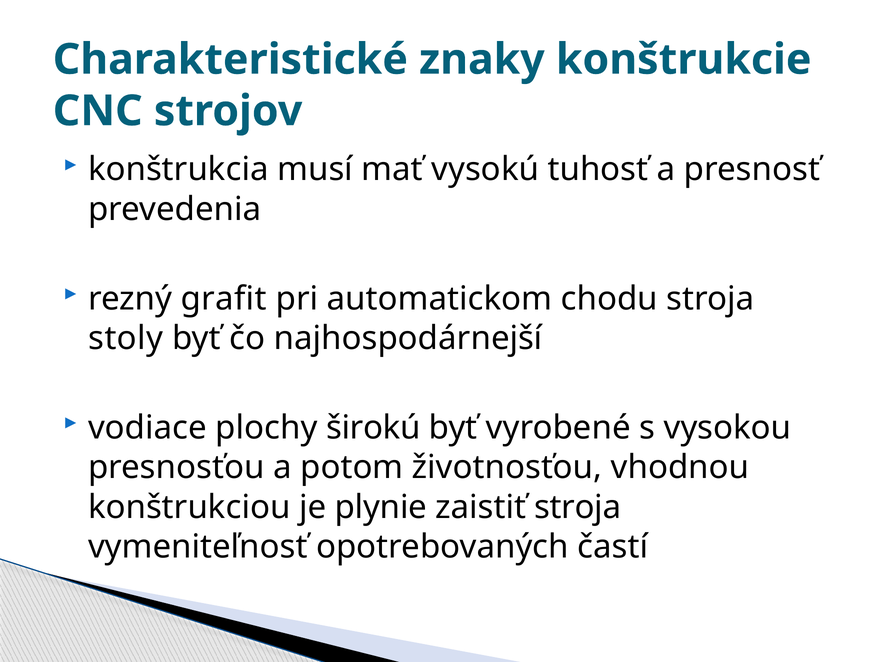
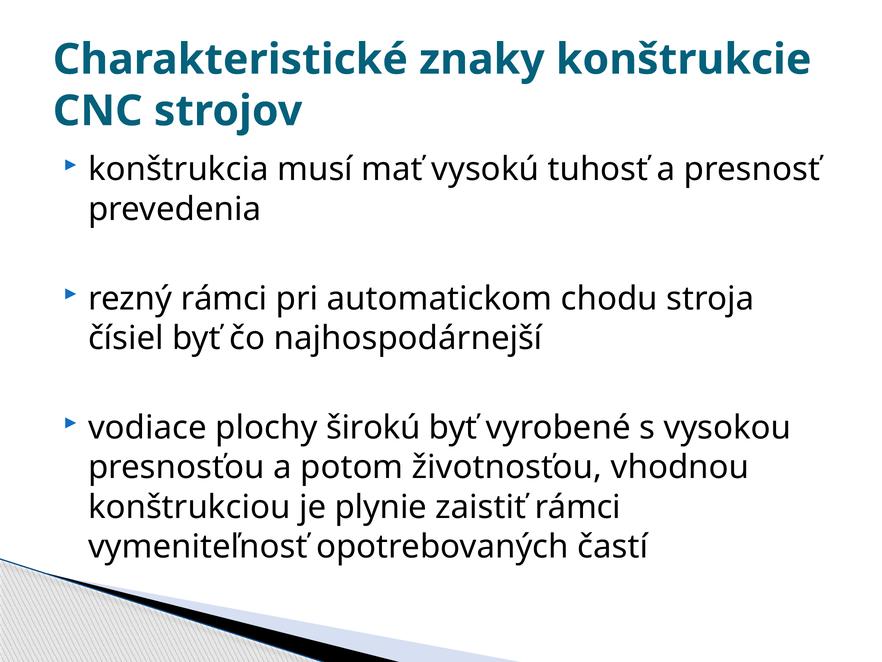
rezný grafit: grafit -> rámci (224, 298)
stoly: stoly -> čísiel (126, 338)
zaistiť stroja: stroja -> rámci (578, 507)
